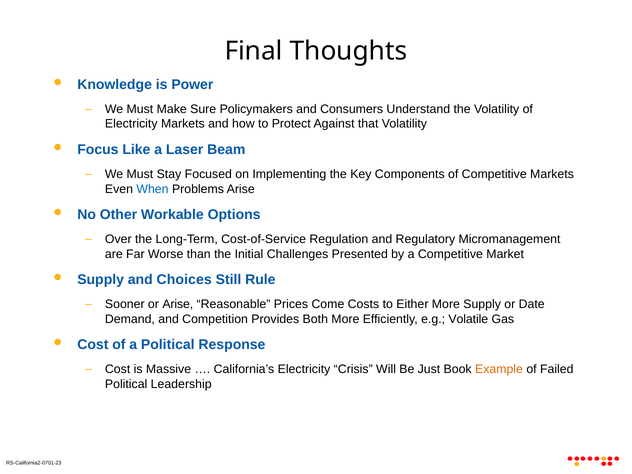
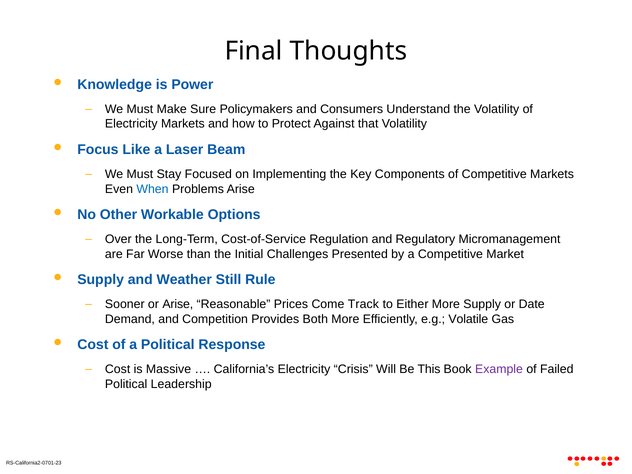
Choices: Choices -> Weather (184, 280)
Costs: Costs -> Track (363, 304)
Just: Just -> This (429, 369)
Example colour: orange -> purple (499, 369)
